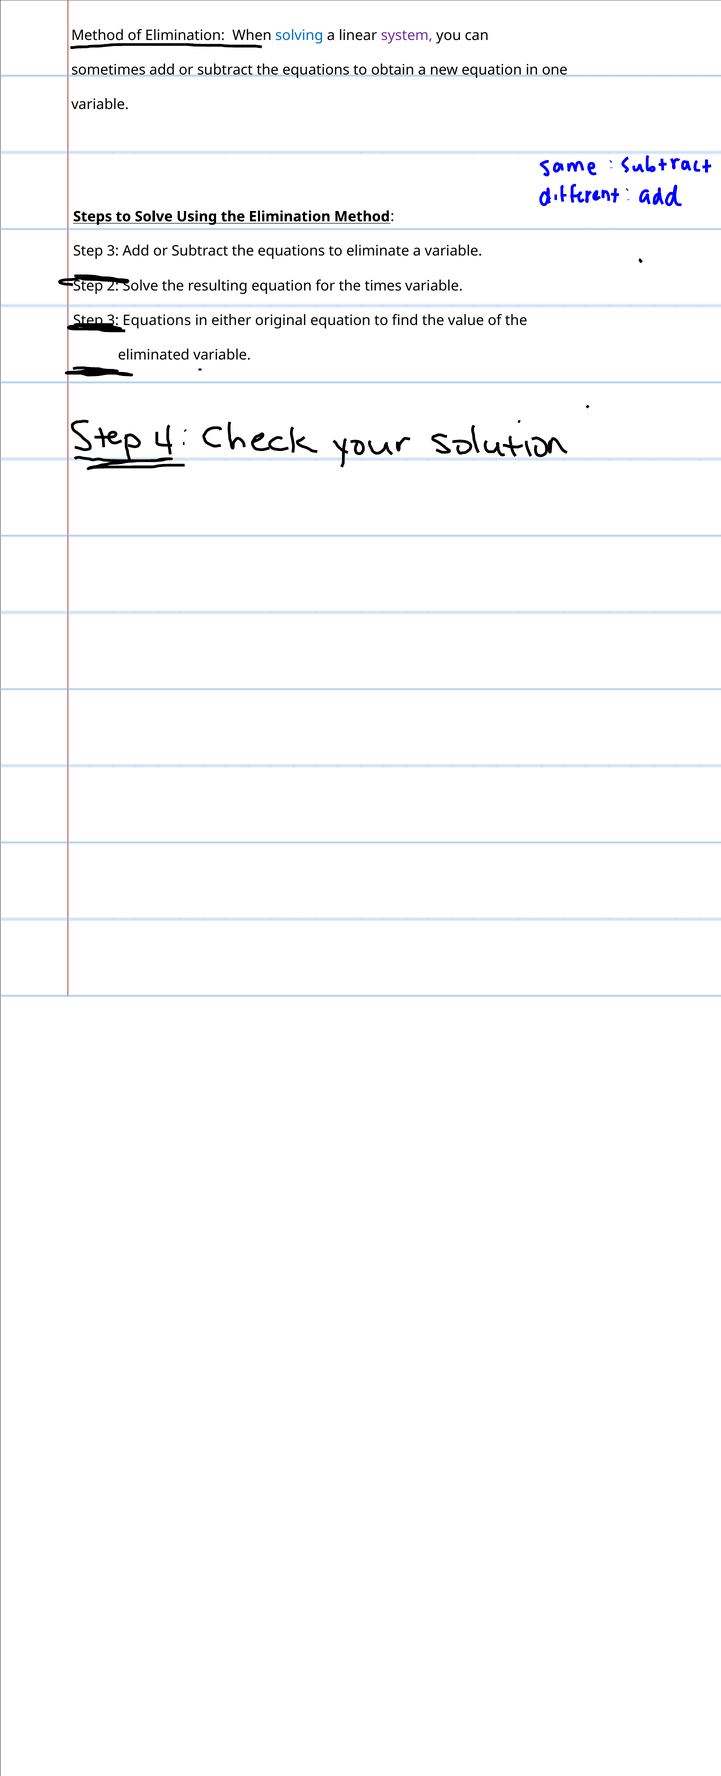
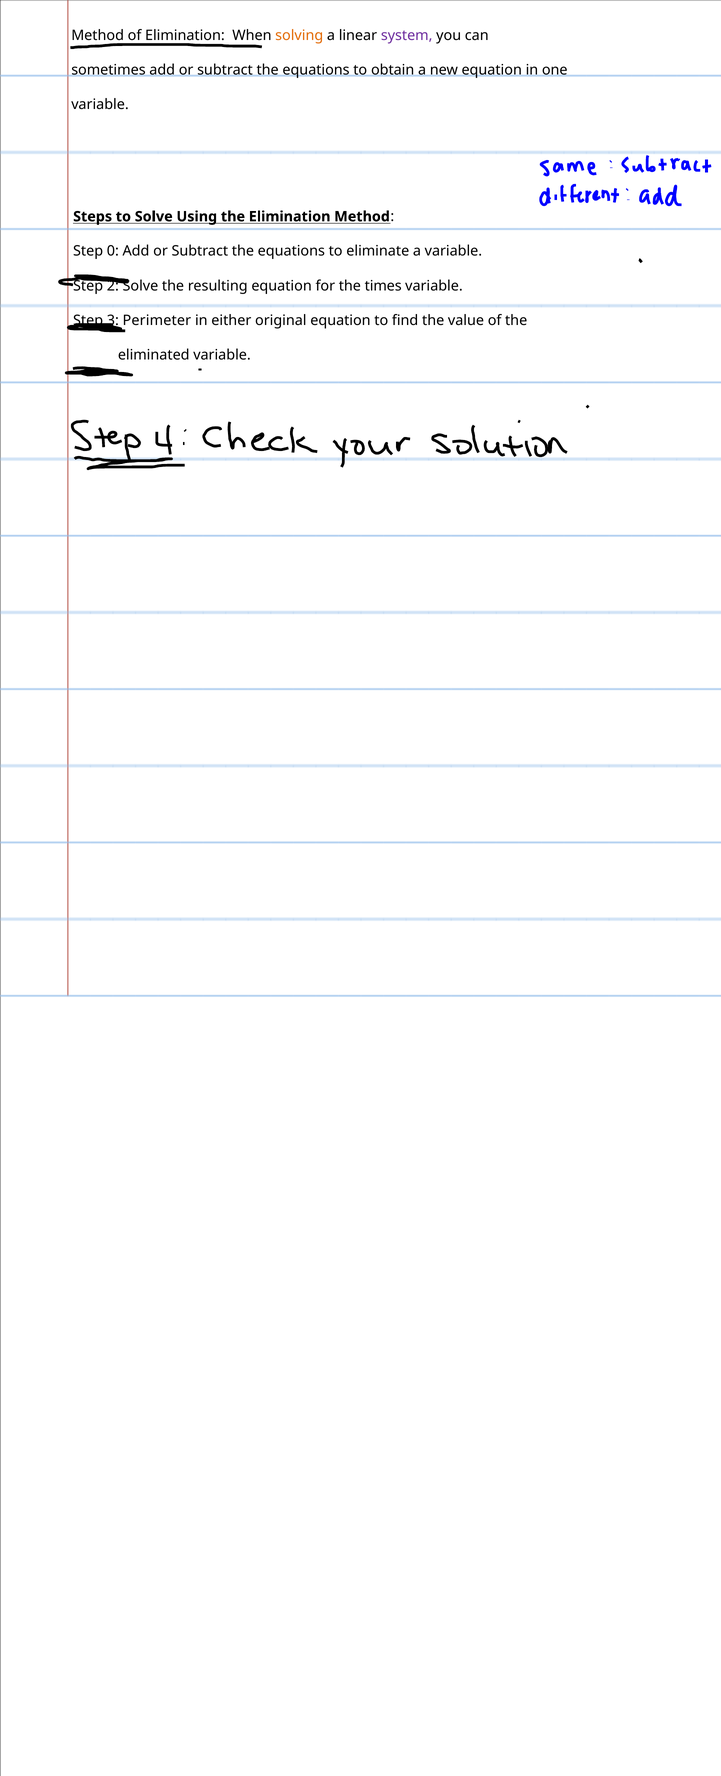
solving colour: blue -> orange (299, 35)
3: 3 -> 0 (113, 251)
Equations: Equations -> Perimeter (157, 320)
